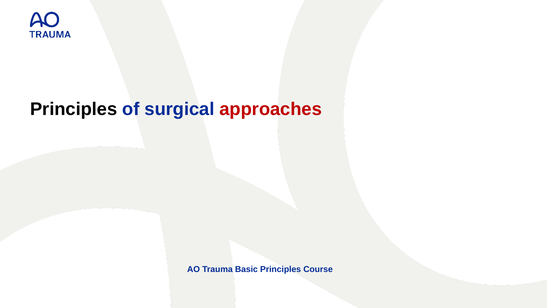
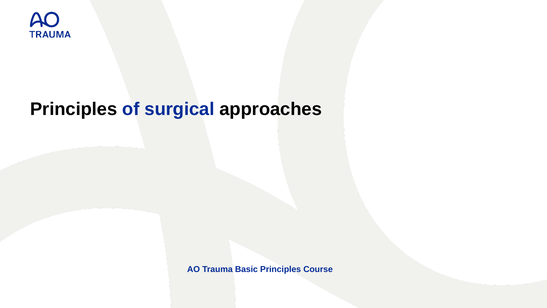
approaches colour: red -> black (271, 109)
